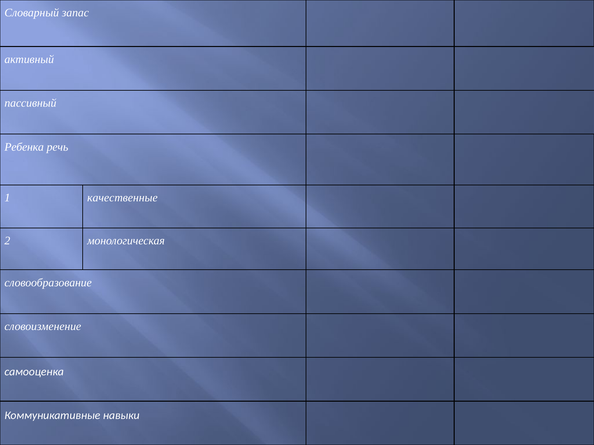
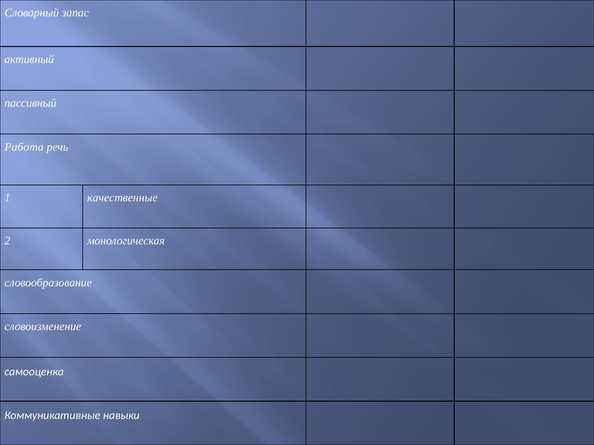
Ребенка: Ребенка -> Работа (24, 147)
